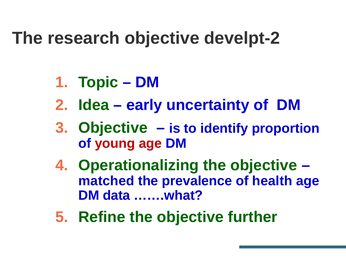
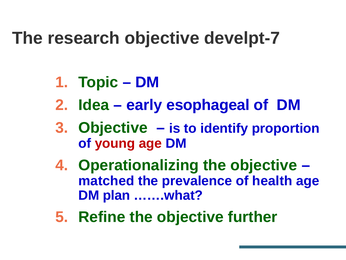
develpt-2: develpt-2 -> develpt-7 (242, 38)
uncertainty: uncertainty -> esophageal (208, 105)
data: data -> plan (117, 195)
